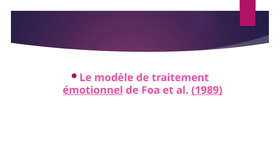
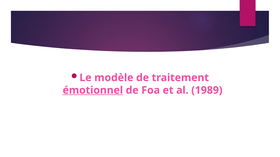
1989 underline: present -> none (207, 91)
